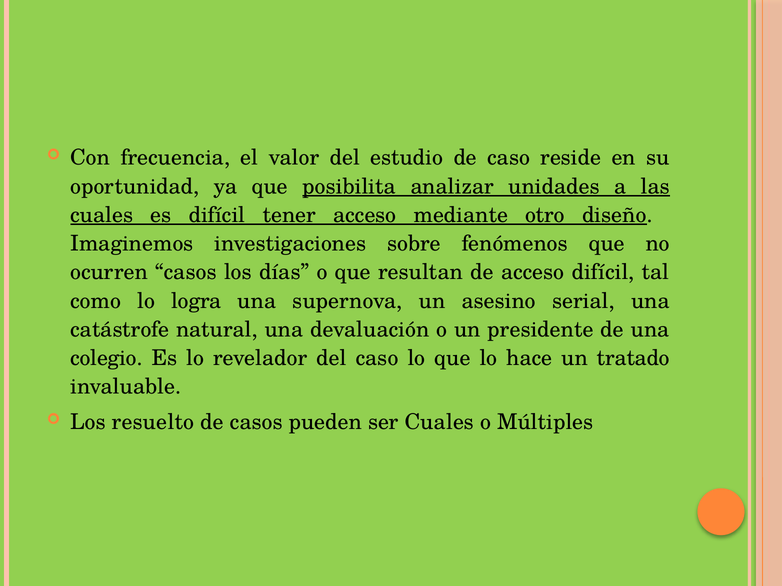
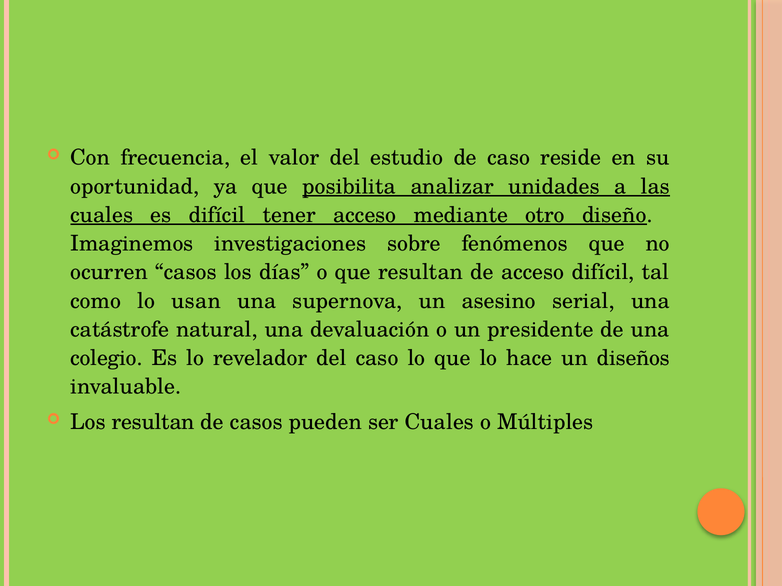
logra: logra -> usan (196, 301)
tratado: tratado -> diseños (633, 358)
Los resuelto: resuelto -> resultan (153, 422)
